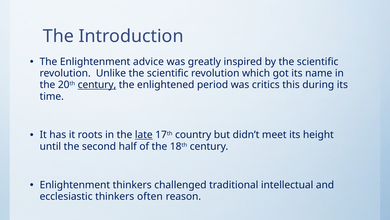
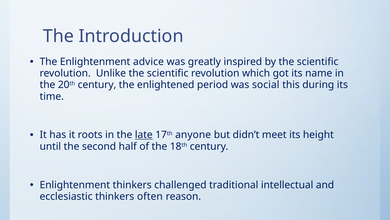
century underline: present -> none (97, 85)
critics: critics -> social (266, 85)
country: country -> anyone (193, 135)
